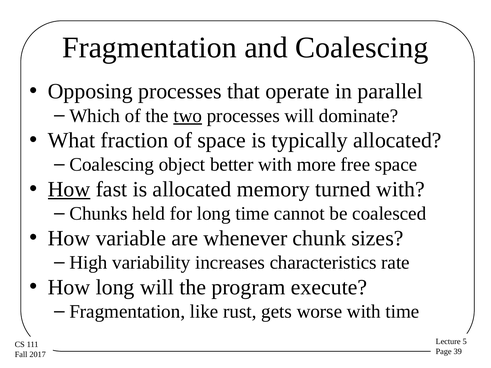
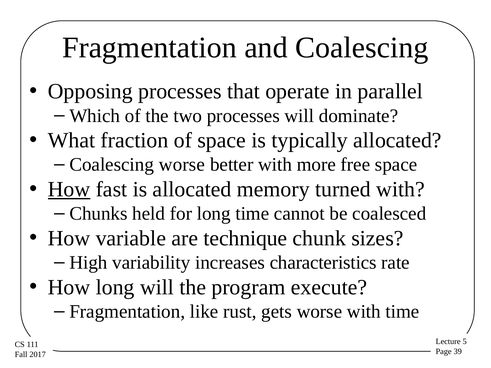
two underline: present -> none (188, 116)
Coalescing object: object -> worse (182, 165)
whenever: whenever -> technique (245, 238)
